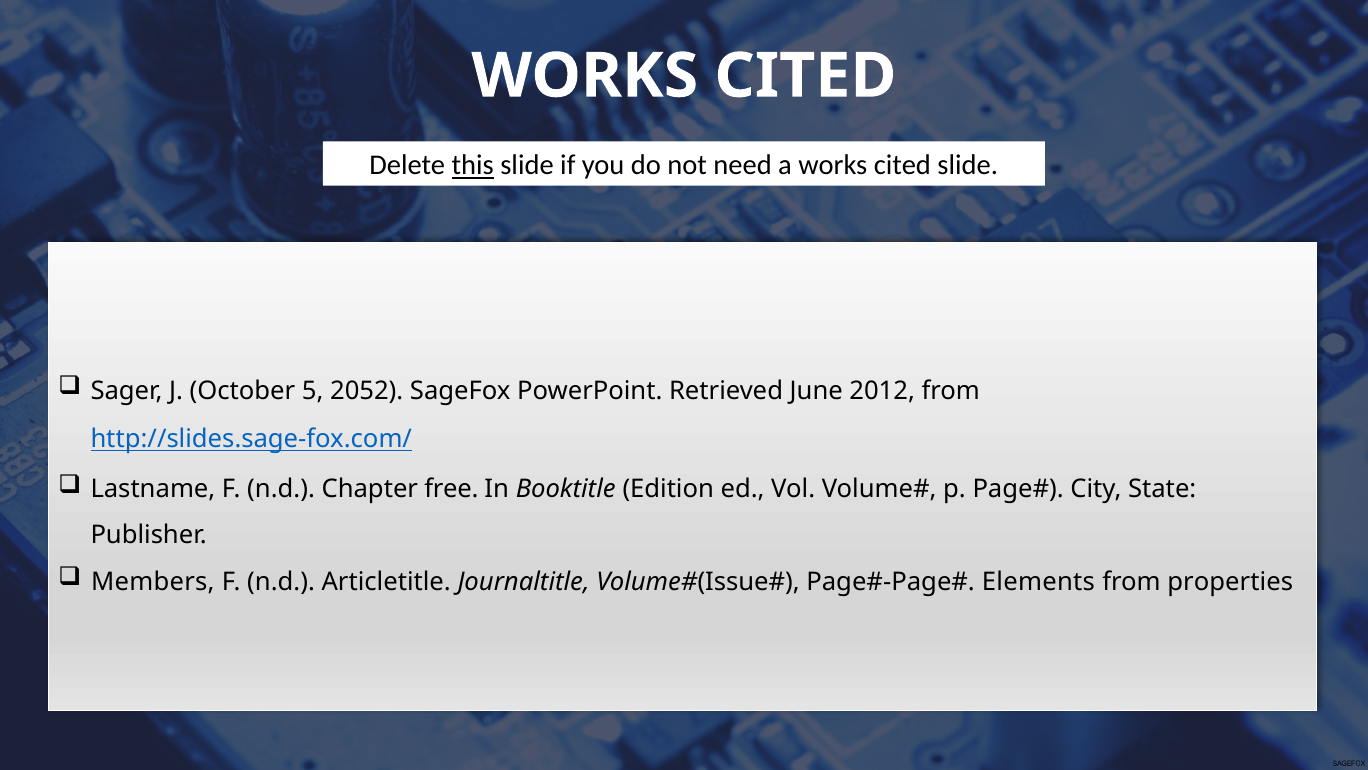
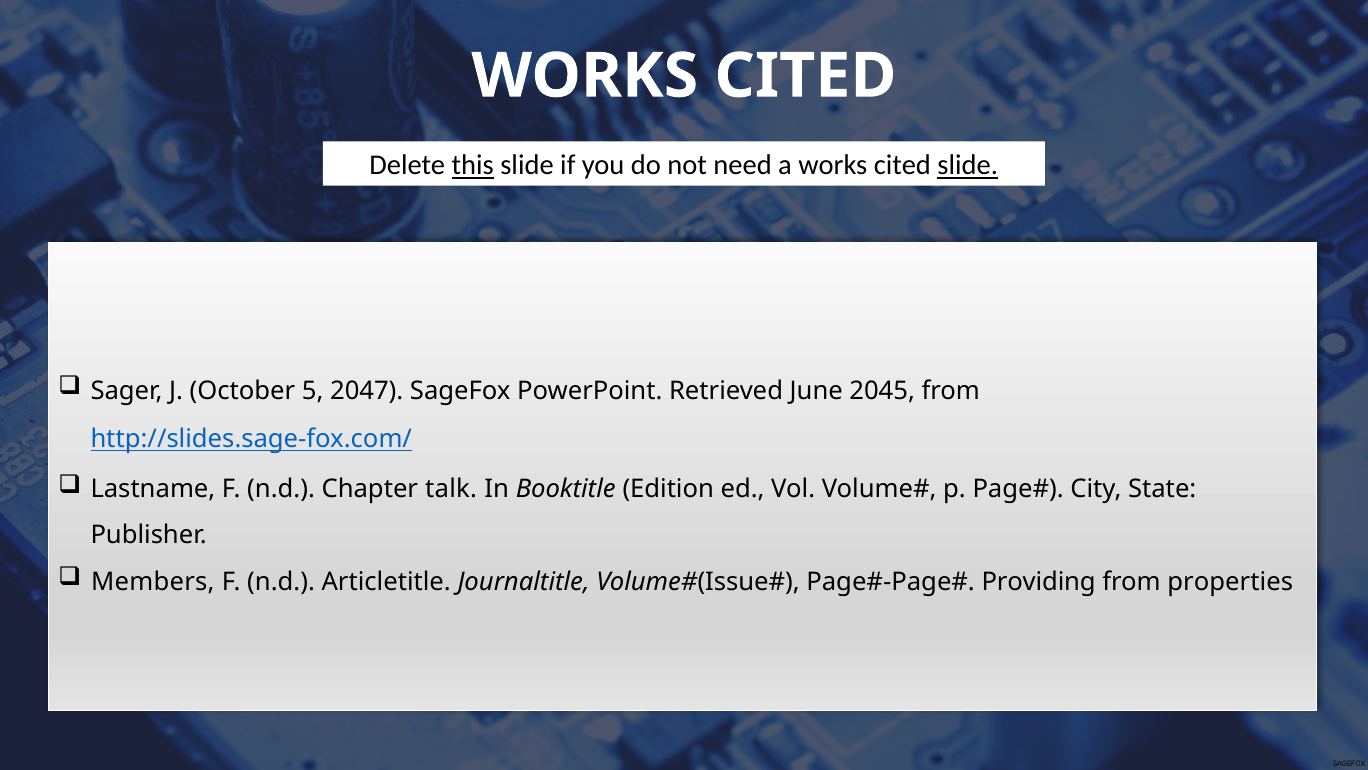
slide underline: none -> present (968, 165)
2052: 2052 -> 2047 (367, 390)
2012: 2012 -> 2045 (882, 390)
free: free -> talk (451, 489)
Elements: Elements -> Providing (1039, 581)
